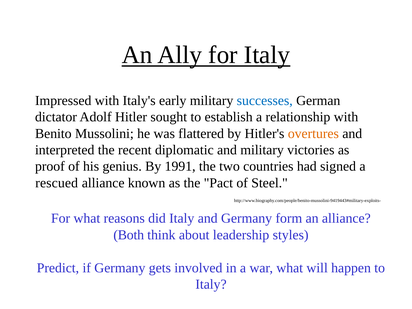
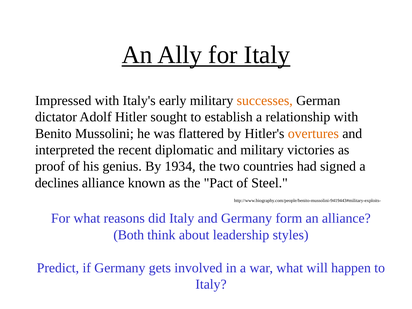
successes colour: blue -> orange (265, 101)
1991: 1991 -> 1934 (180, 166)
rescued: rescued -> declines (57, 183)
